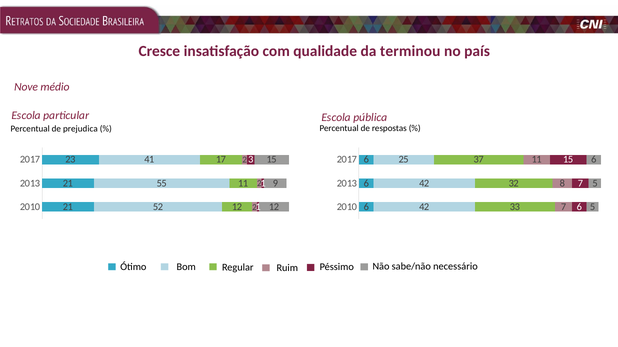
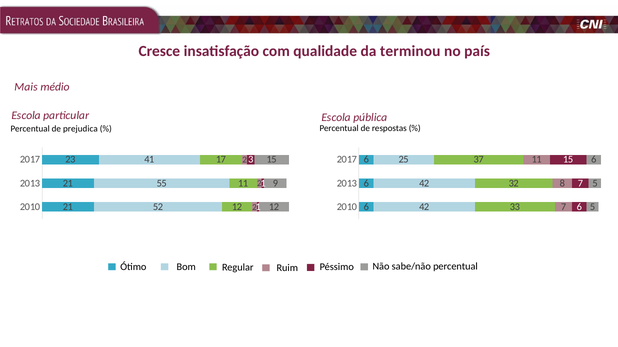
Nove: Nove -> Mais (26, 87)
sabe/não necessário: necessário -> percentual (455, 267)
